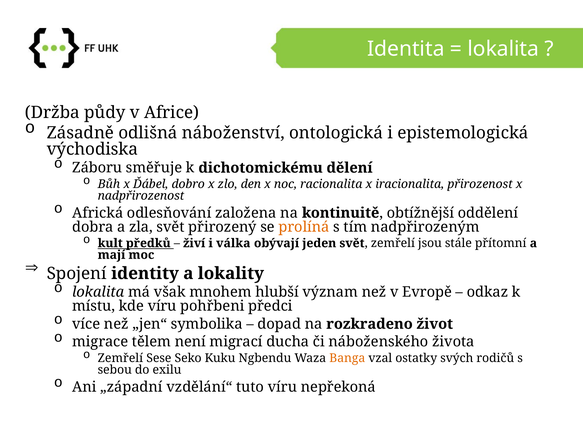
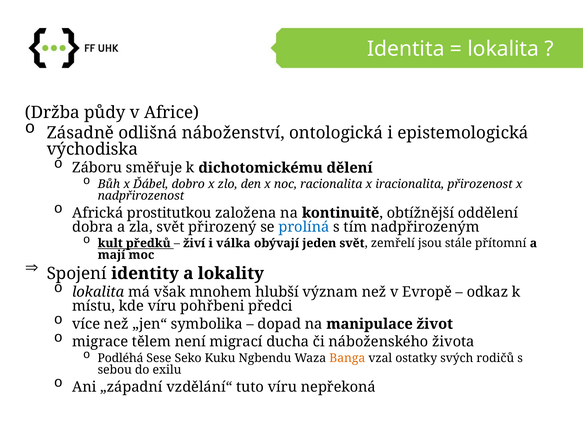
odlesňování: odlesňování -> prostitutkou (169, 213)
prolíná colour: orange -> blue (304, 227)
rozkradeno: rozkradeno -> manipulace (370, 324)
Zemřelí: Zemřelí -> Podléhá (121, 358)
